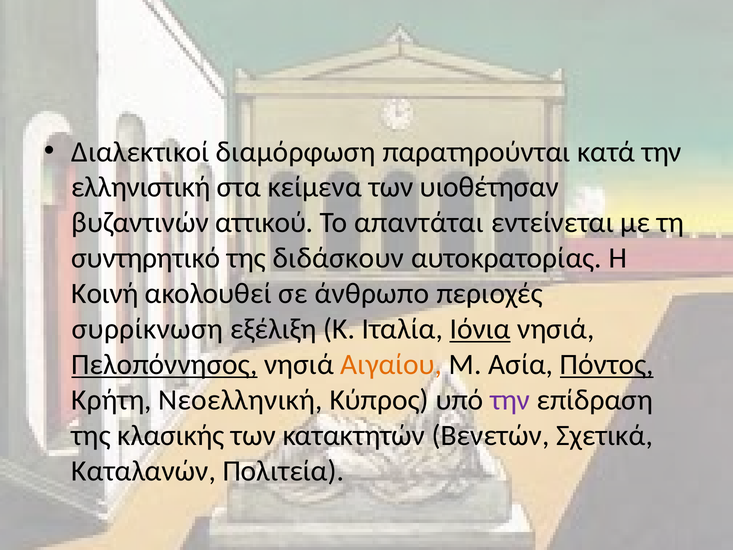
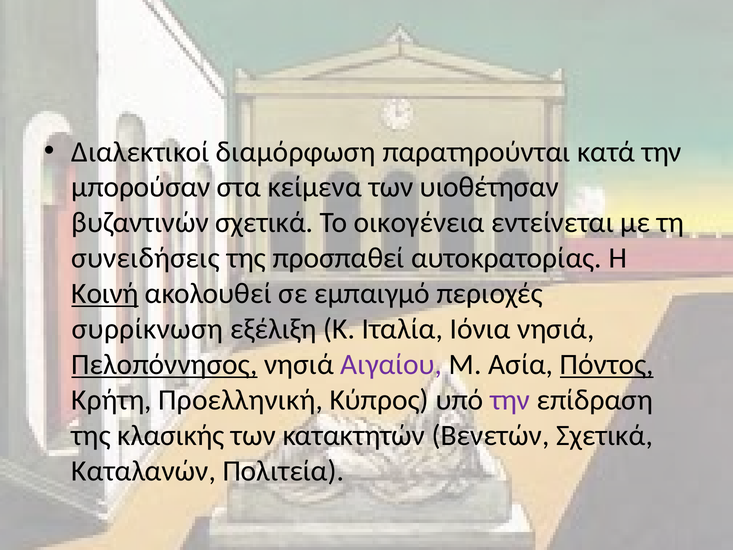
ελληνιστική: ελληνιστική -> μπορούσαν (141, 187)
βυζαντινών αττικού: αττικού -> σχετικά (264, 223)
απαντάται: απαντάται -> οικογένεια (419, 223)
συντηρητικό: συντηρητικό -> συνειδήσεις (146, 258)
διδάσκουν: διδάσκουν -> προσπαθεί (339, 258)
Κοινή underline: none -> present (105, 293)
άνθρωπο: άνθρωπο -> εμπαιγμό (372, 293)
Ιόνια underline: present -> none (480, 329)
Αιγαίου colour: orange -> purple (391, 364)
Νεοελληνική: Νεοελληνική -> Προελληνική (241, 400)
